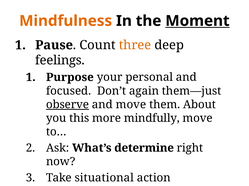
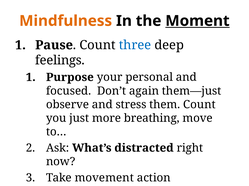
three colour: orange -> blue (135, 45)
observe underline: present -> none (68, 105)
and move: move -> stress (131, 105)
them About: About -> Count (199, 105)
this: this -> just (79, 119)
mindfully: mindfully -> breathing (152, 119)
determine: determine -> distracted (144, 149)
situational: situational -> movement (104, 178)
